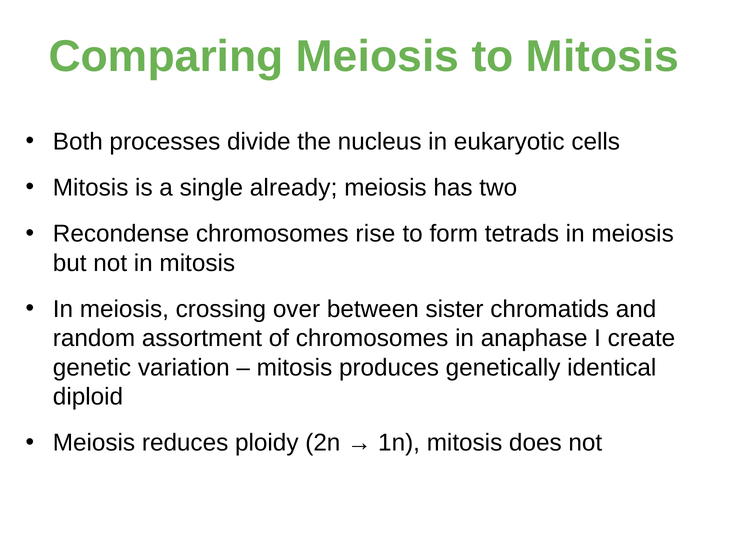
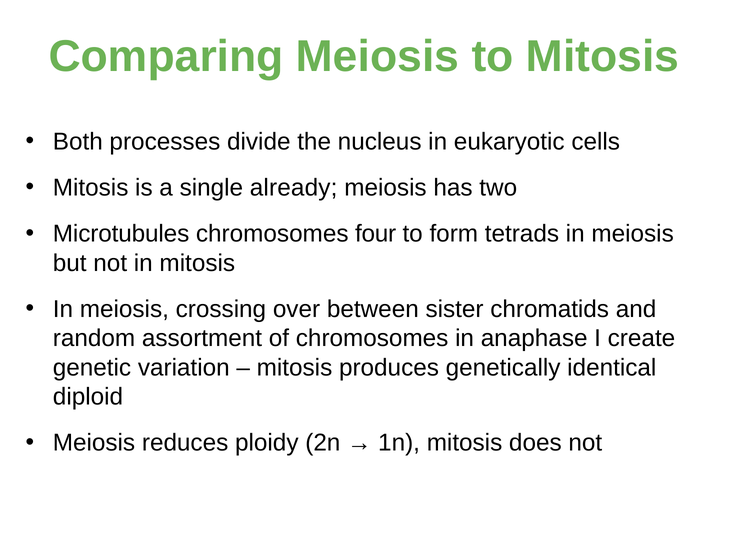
Recondense: Recondense -> Microtubules (121, 234)
rise: rise -> four (376, 234)
